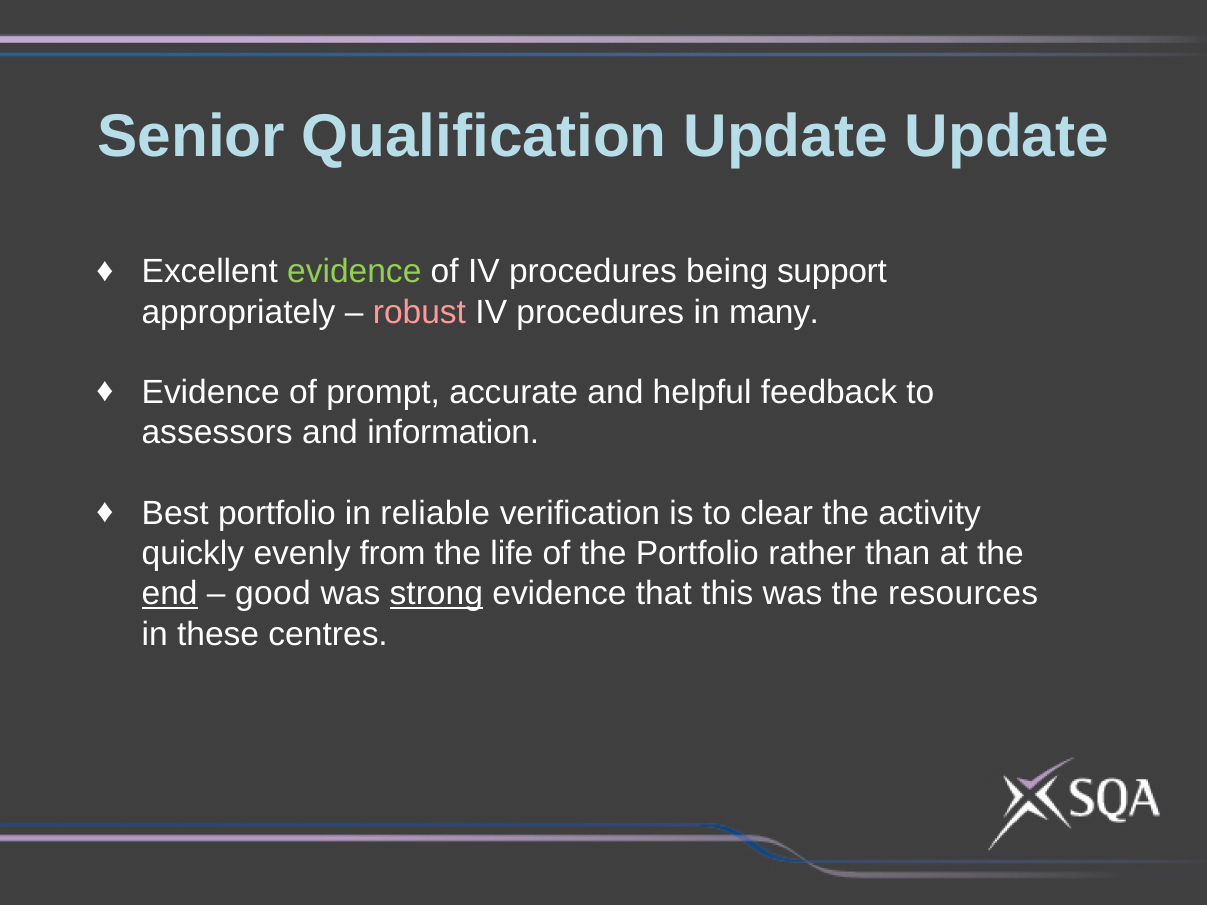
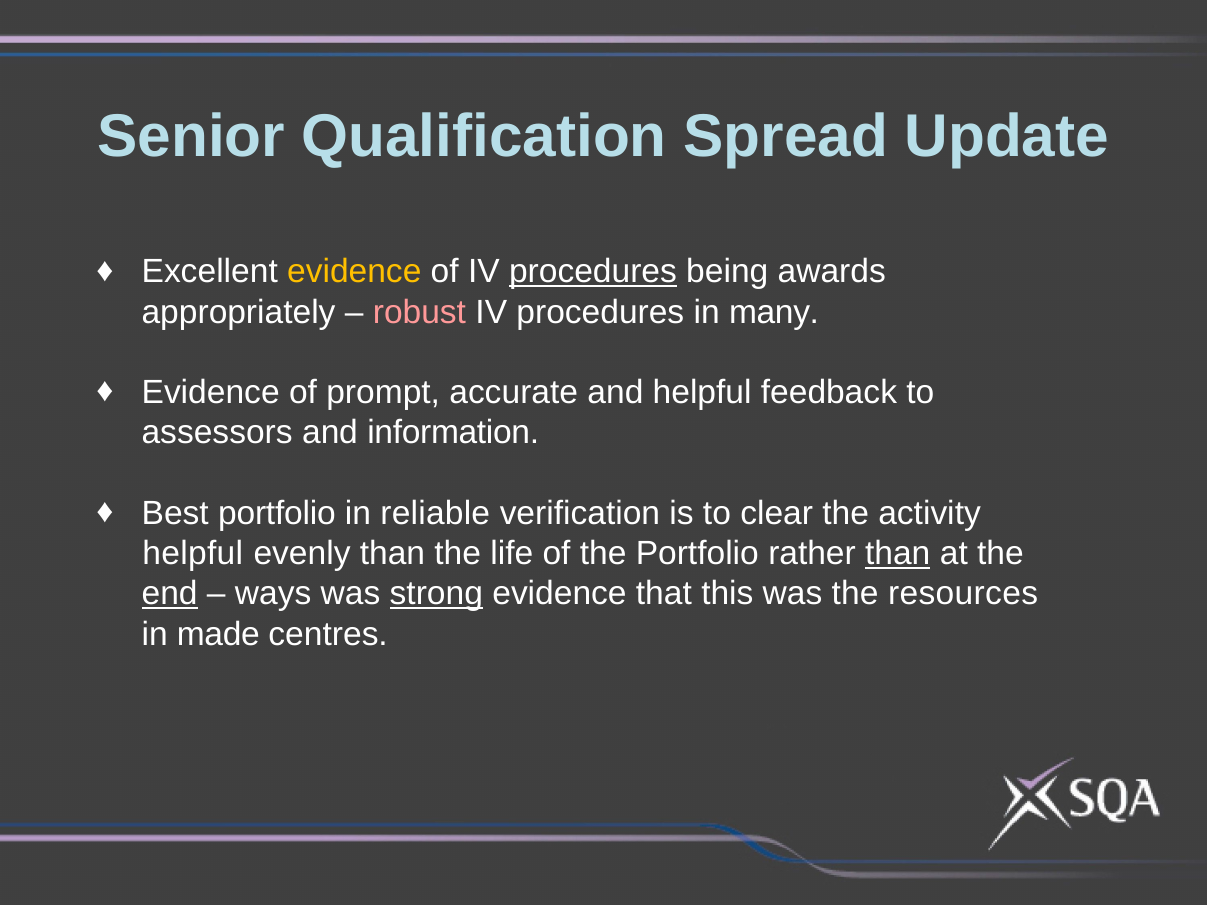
Qualification Update: Update -> Spread (786, 136)
evidence colour: light green -> yellow (354, 272)
procedures underline: none -> present (593, 272)
support: support -> awards (832, 272)
quickly: quickly -> helpful (193, 554)
evenly from: from -> than (392, 554)
than underline: none -> present (898, 554)
good: good -> ways (273, 594)
these: these -> made (218, 634)
